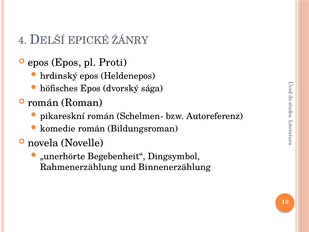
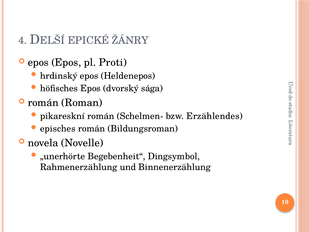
Autoreferenz: Autoreferenz -> Erzählendes (215, 116)
komedie: komedie -> episches (58, 129)
